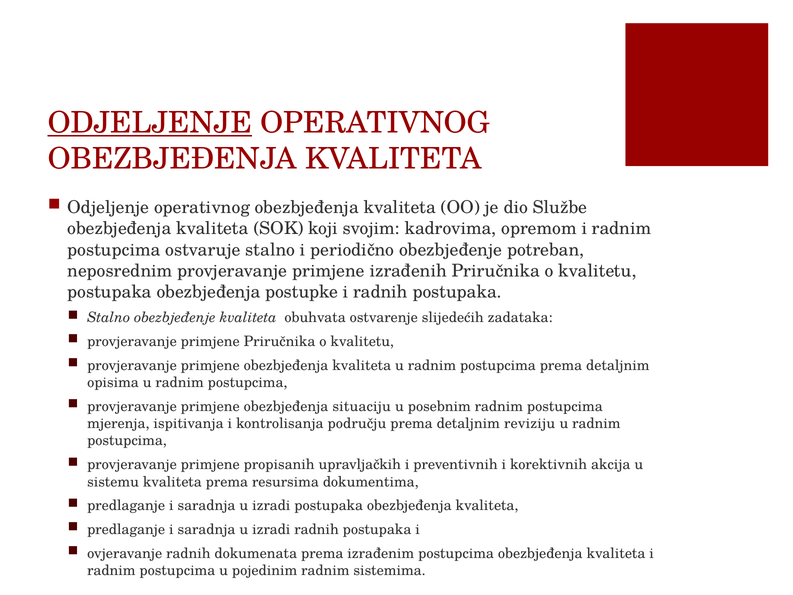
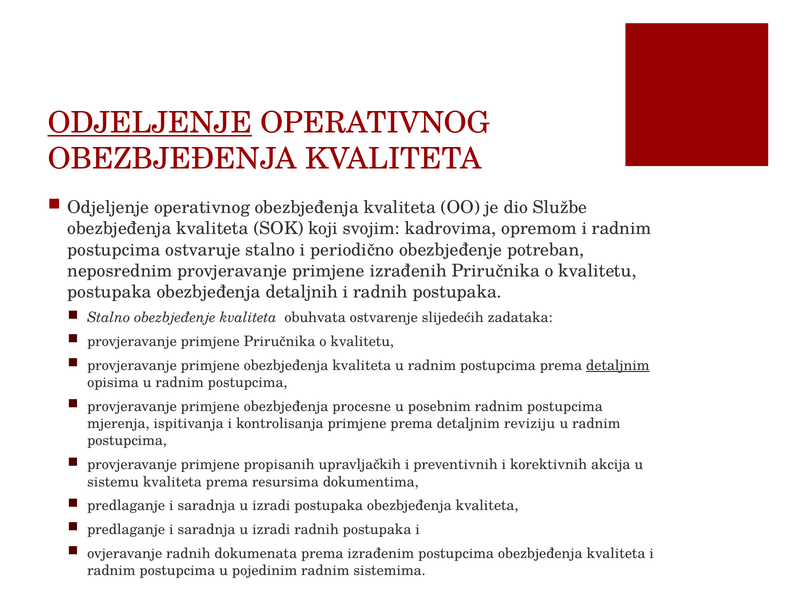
postupke: postupke -> detaljnih (302, 292)
detaljnim underline: none -> present (618, 365)
situaciju: situaciju -> procesne (362, 406)
kontrolisanja području: području -> primjene (357, 423)
